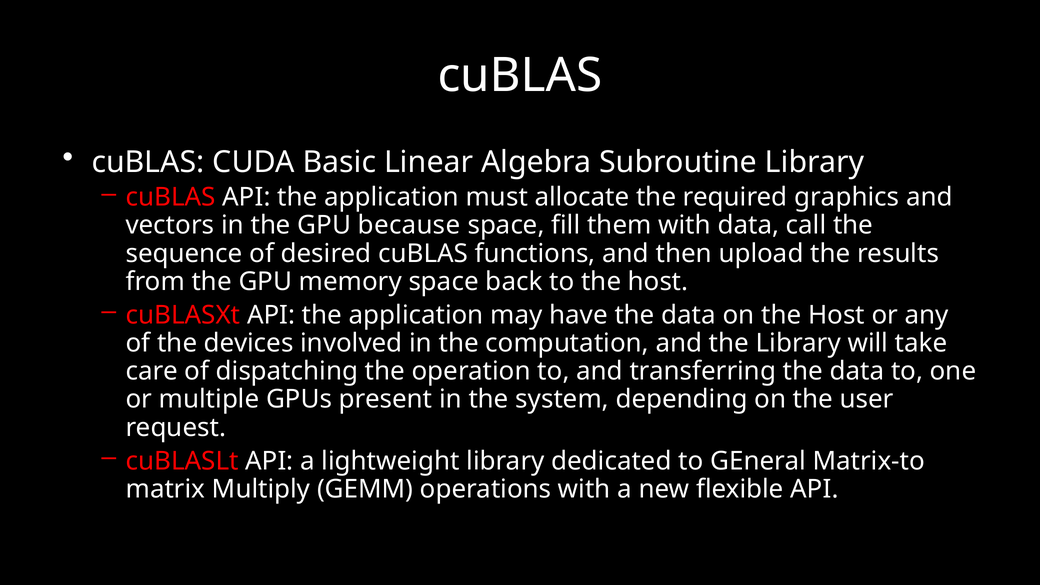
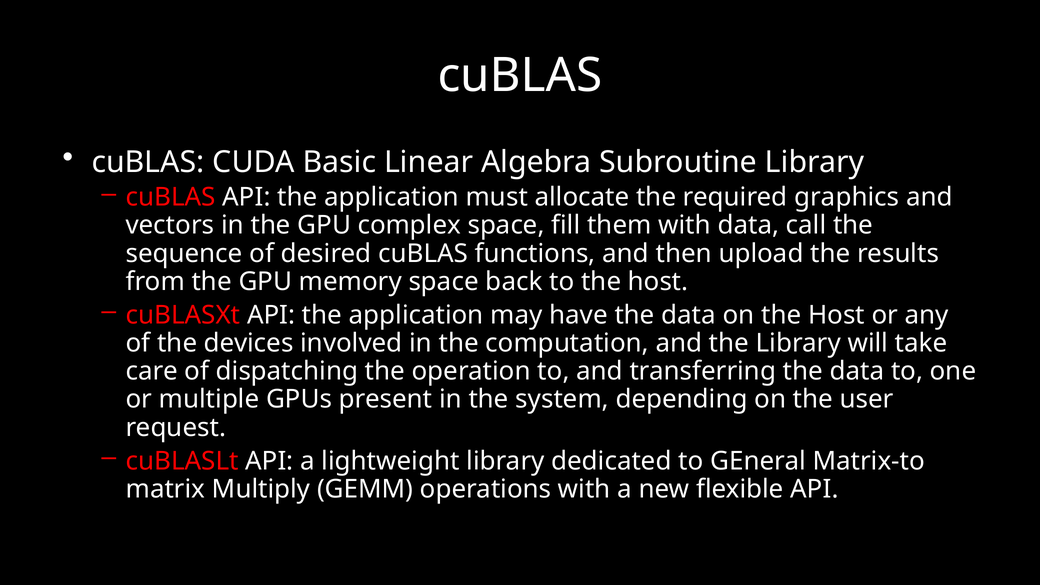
because: because -> complex (409, 225)
